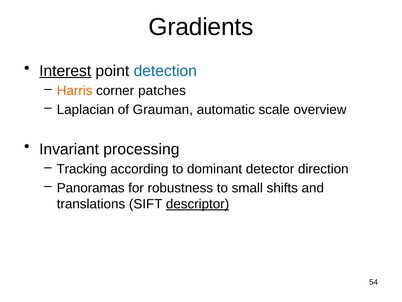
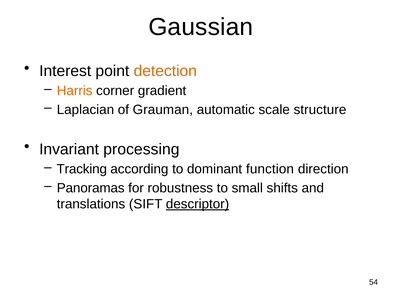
Gradients: Gradients -> Gaussian (201, 27)
Interest underline: present -> none (65, 71)
detection colour: blue -> orange (165, 71)
patches: patches -> gradient (162, 91)
overview: overview -> structure (320, 109)
detector: detector -> function (270, 169)
